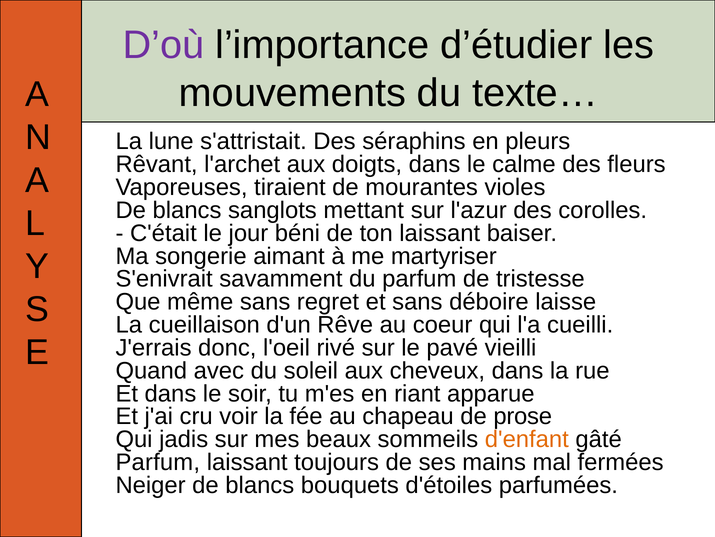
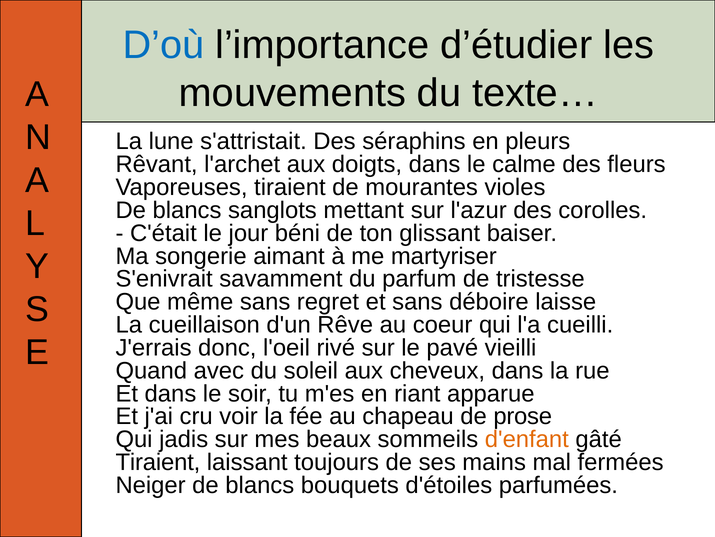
D’où colour: purple -> blue (163, 45)
ton laissant: laissant -> glissant (440, 233)
Parfum: Parfum -> Tiraient (158, 462)
